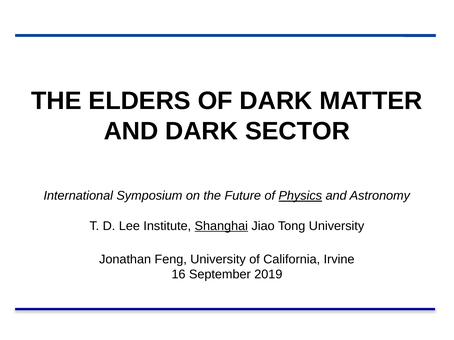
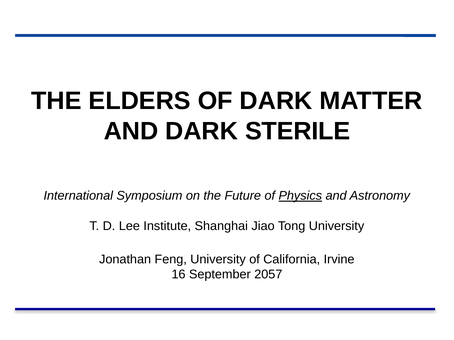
SECTOR: SECTOR -> STERILE (298, 131)
Shanghai underline: present -> none (221, 226)
2019: 2019 -> 2057 (268, 275)
